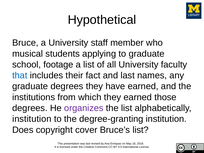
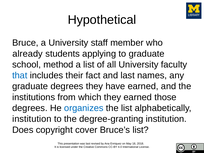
musical: musical -> already (28, 54)
footage: footage -> method (58, 65)
organizes colour: purple -> blue (84, 108)
